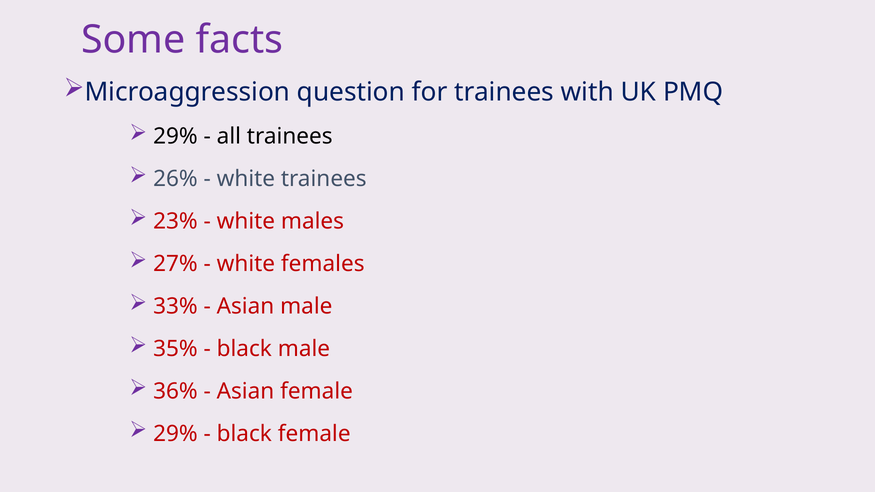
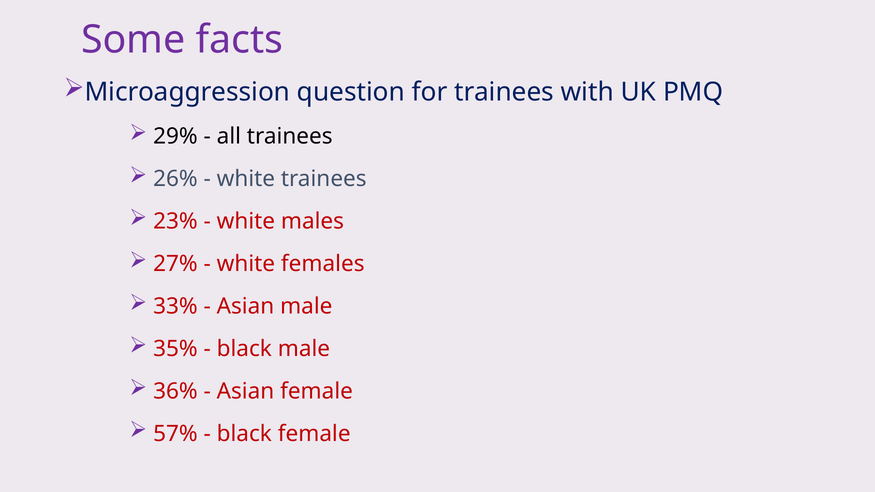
29%: 29% -> 57% (175, 434)
